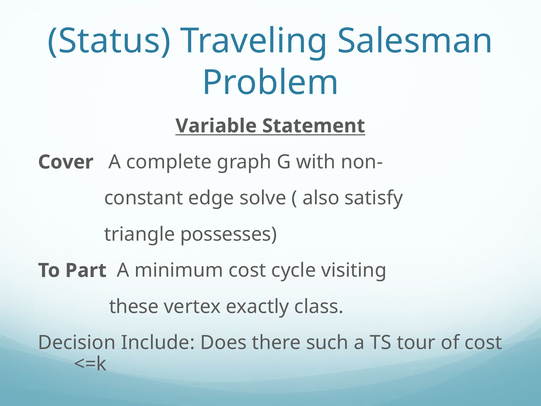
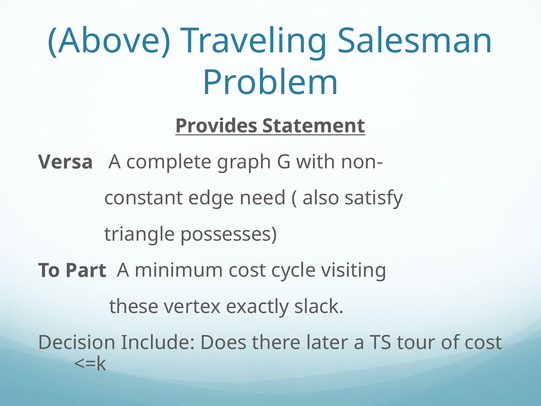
Status: Status -> Above (109, 41)
Variable: Variable -> Provides (216, 126)
Cover: Cover -> Versa (66, 162)
solve: solve -> need (263, 198)
class: class -> slack (319, 306)
such: such -> later (327, 343)
